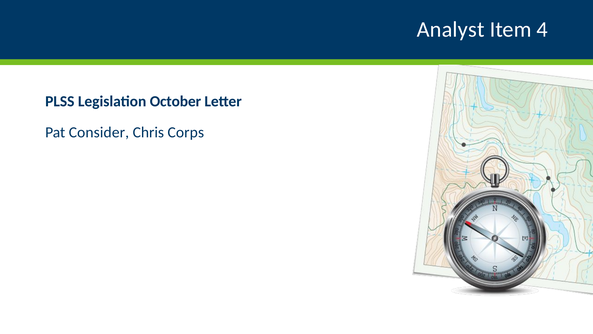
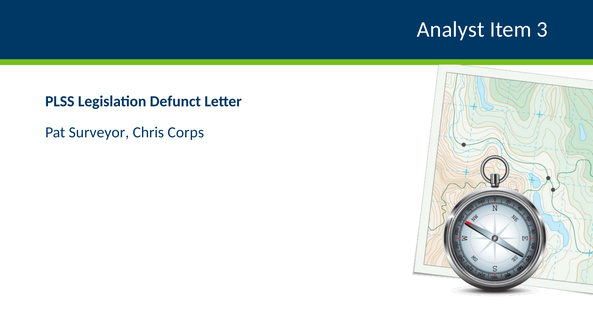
4: 4 -> 3 (542, 29)
October: October -> Defunct (175, 101)
Consider: Consider -> Surveyor (99, 132)
